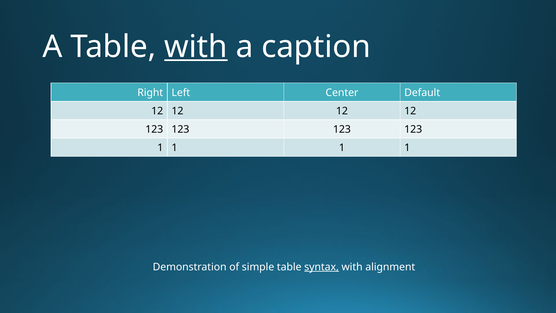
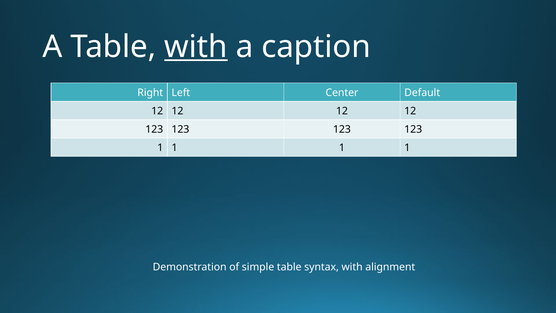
syntax underline: present -> none (322, 267)
